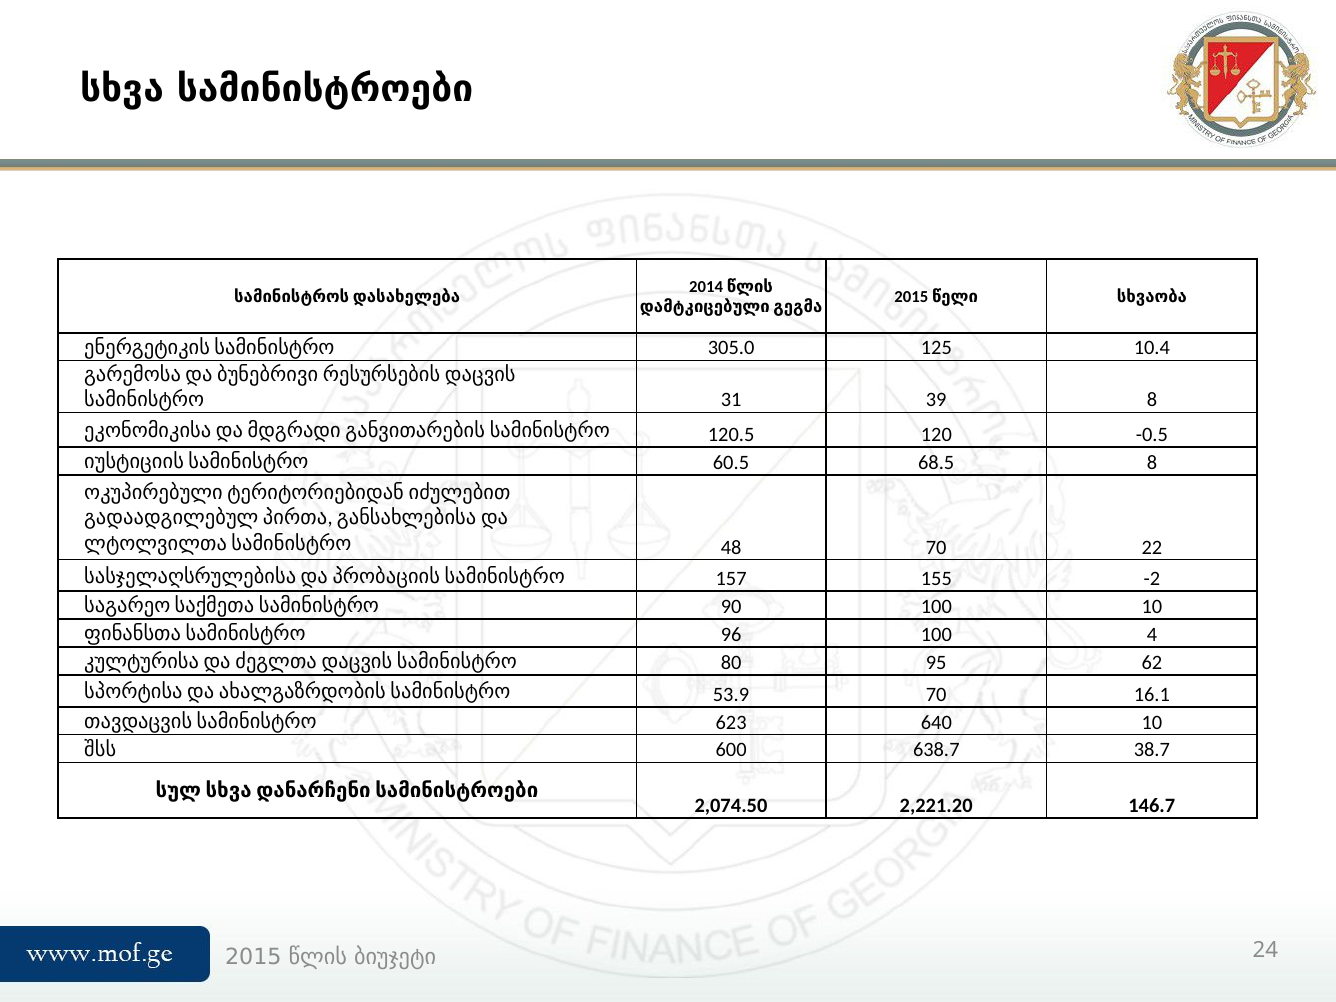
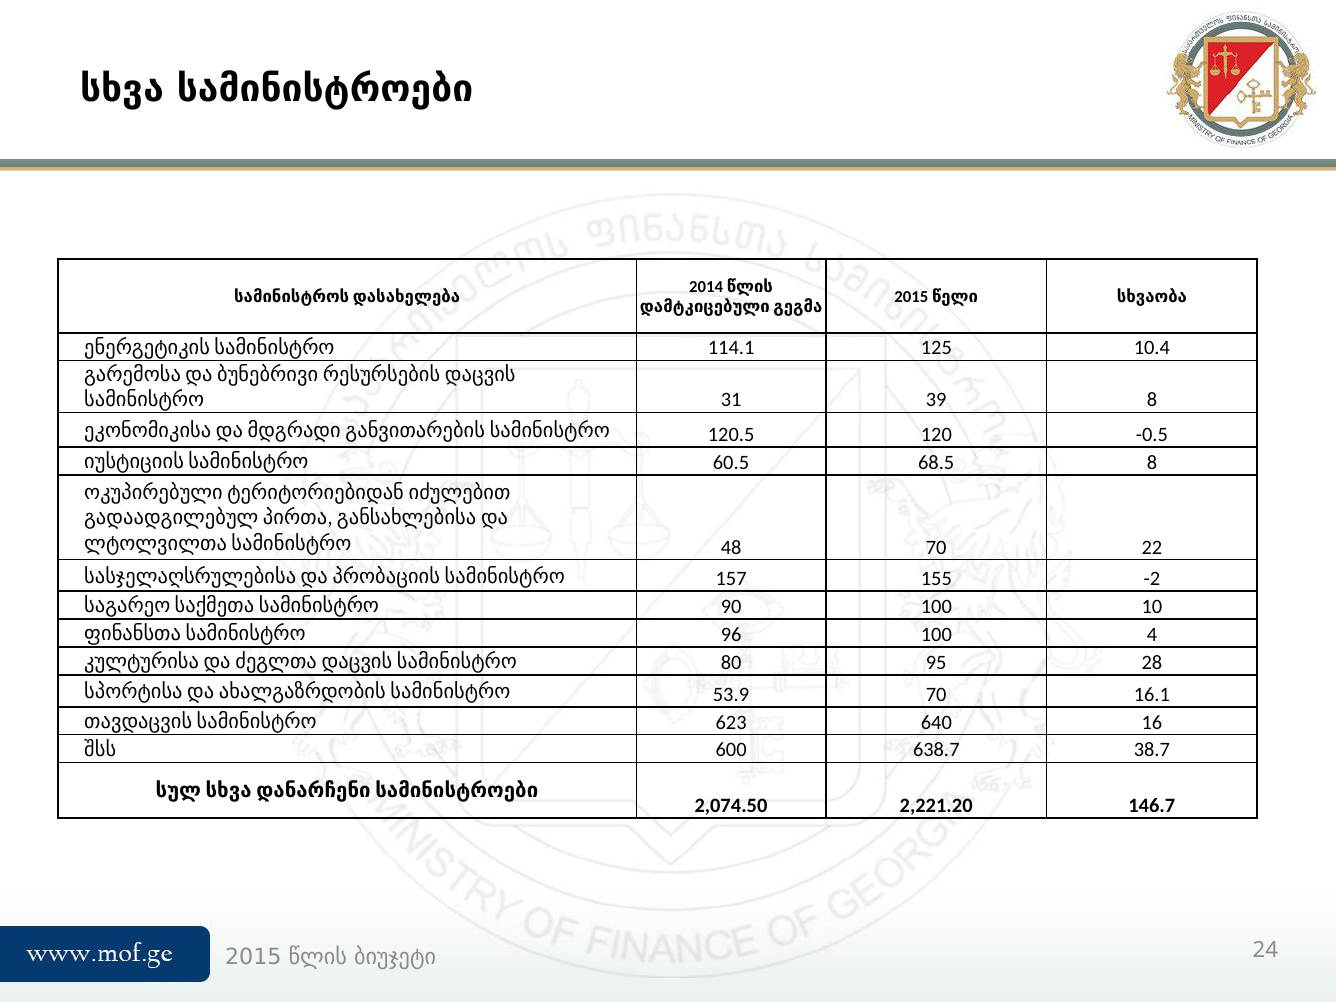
305.0: 305.0 -> 114.1 (731, 348)
62: 62 -> 28 (1152, 663)
640 10: 10 -> 16 (1152, 722)
